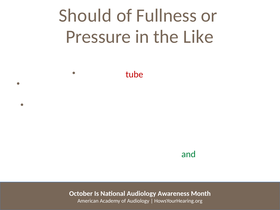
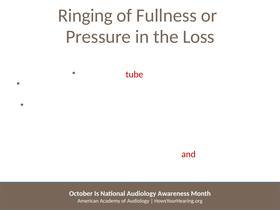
Should: Should -> Ringing (85, 15)
the Like: Like -> Loss (199, 37)
and colour: green -> red (189, 154)
